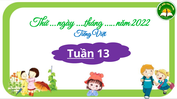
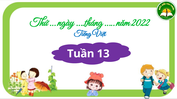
Tuần underline: present -> none (81, 54)
